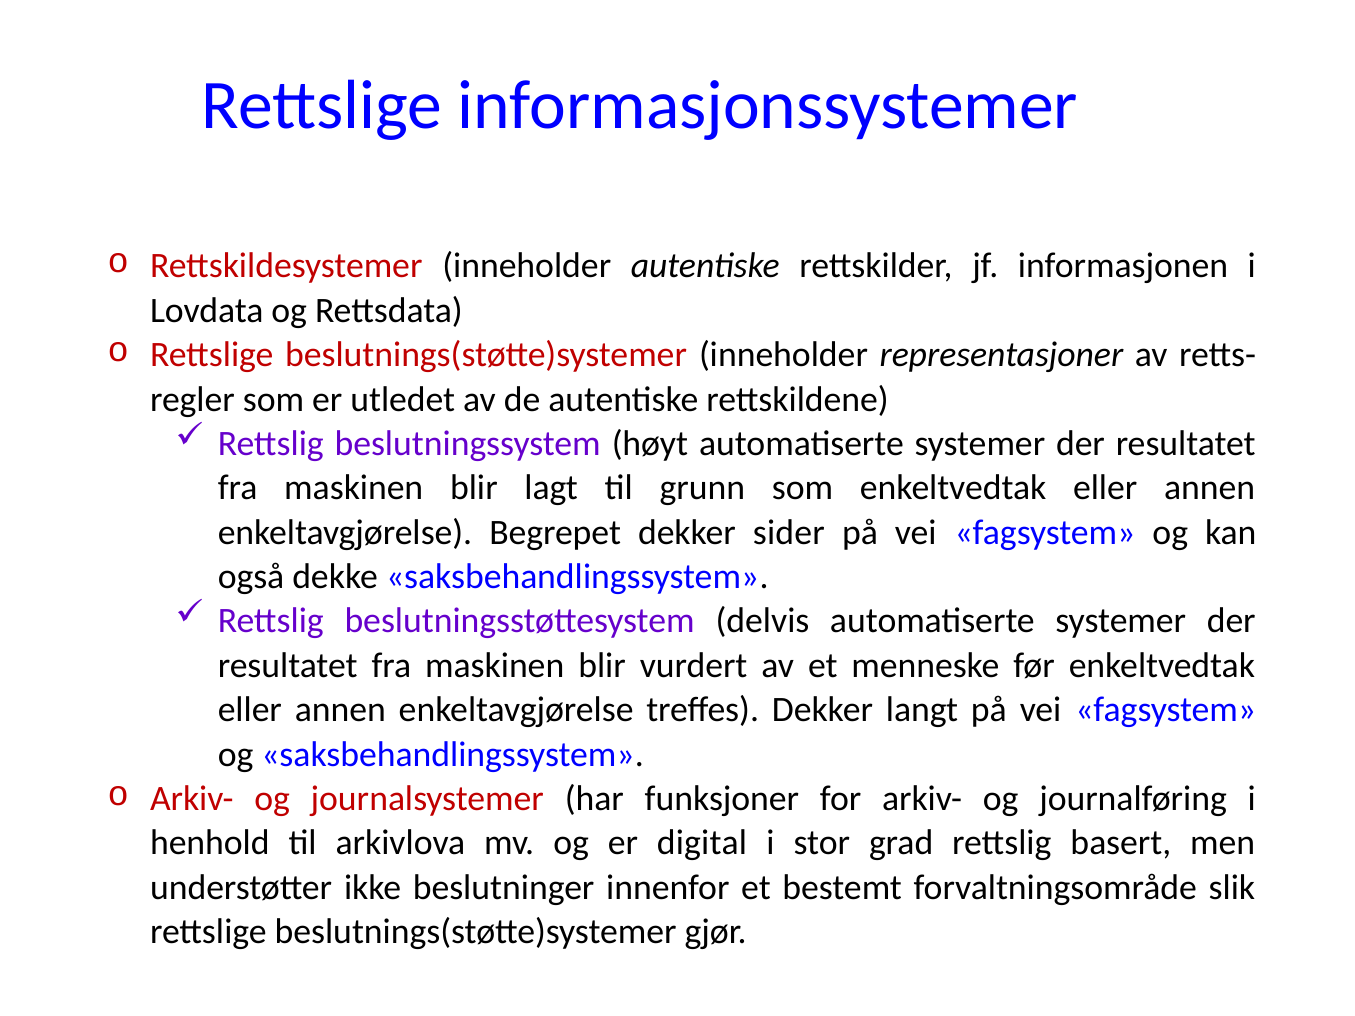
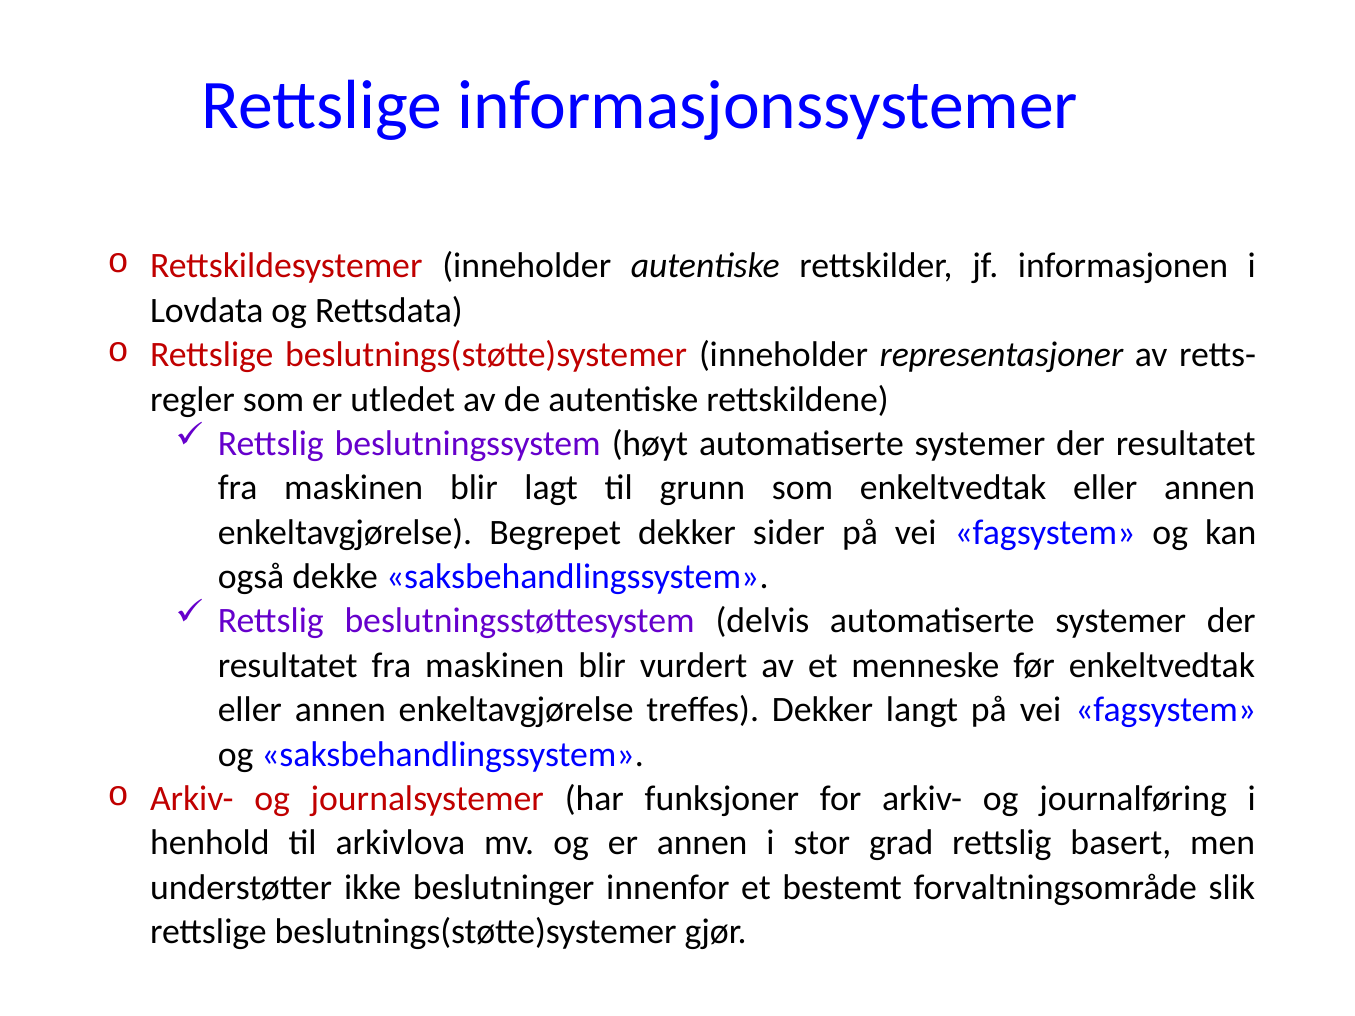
er digital: digital -> annen (702, 843)
